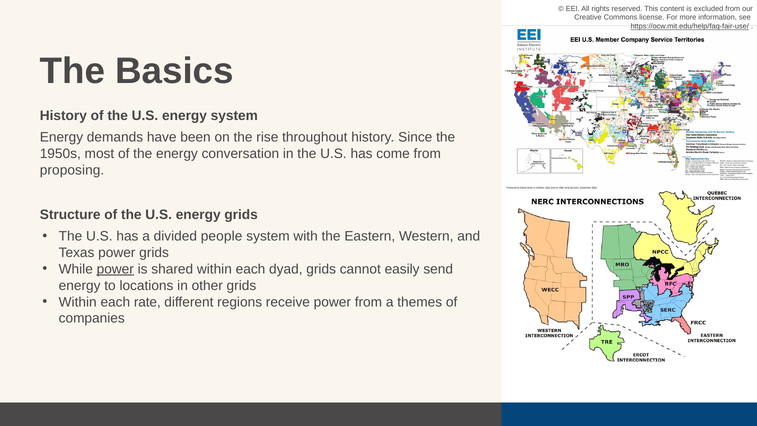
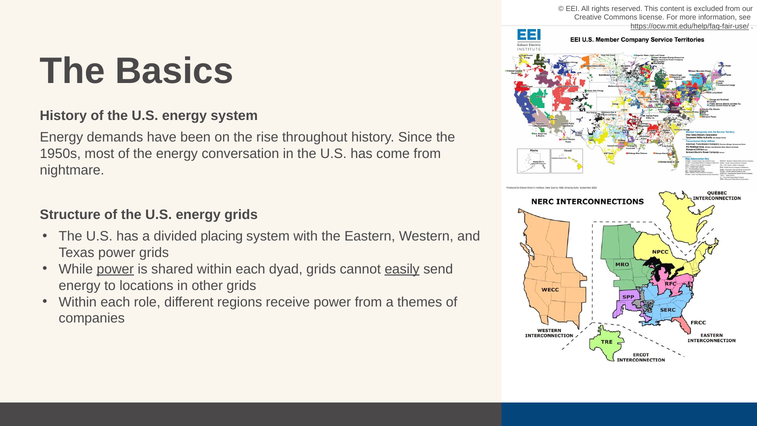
proposing: proposing -> nightmare (72, 170)
people: people -> placing (222, 236)
easily underline: none -> present (402, 269)
rate: rate -> role (147, 302)
